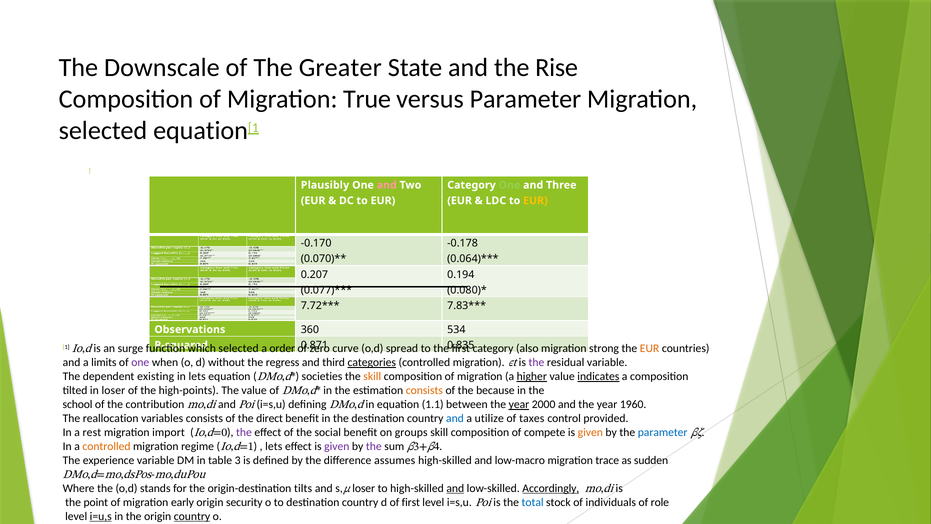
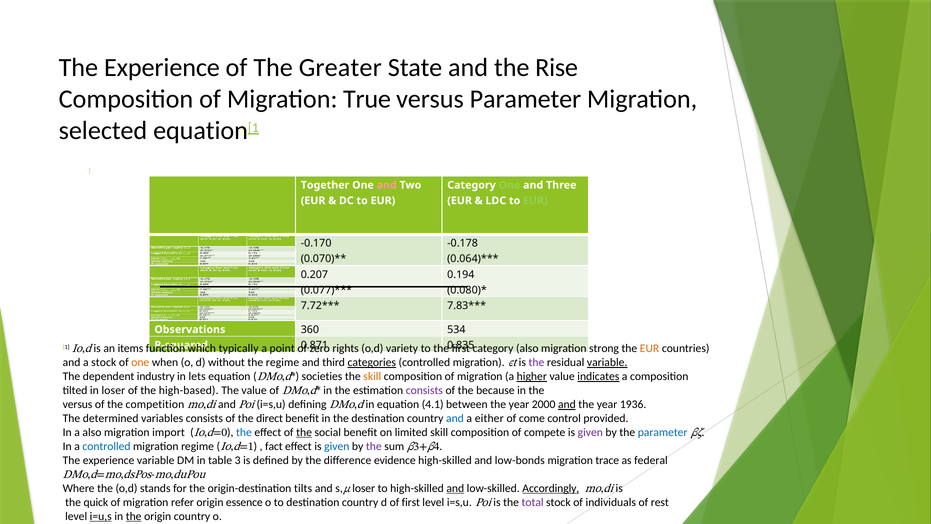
Downscale: Downscale -> Experience (162, 68)
Plausibly: Plausibly -> Together (325, 185)
EUR colour: yellow -> light green (535, 201)
surge: surge -> items (130, 348)
selected: selected -> typically (239, 348)
order: order -> point (282, 348)
curve: curve -> rights (346, 348)
spread: spread -> variety (402, 348)
limits: limits -> stock (104, 362)
one colour: purple -> orange (140, 362)
the regress: regress -> regime (282, 362)
variable underline: none -> present (607, 362)
existing: existing -> industry (156, 376)
high-points: high-points -> high-based (189, 390)
consists colour: orange -> purple (424, 390)
school: school -> versus (78, 404)
contribution: contribution -> competition (155, 404)
1.1: 1.1 -> 4.1 (433, 404)
year underline: present -> none (519, 404)
and underline: none -> present (567, 404)
1960: 1960 -> 1936 (633, 404)
reallocation: reallocation -> determined (111, 418)
utilize: utilize -> either (489, 418)
taxes: taxes -> come (532, 418)
a rest: rest -> also (92, 432)
the colour: purple -> blue (244, 432)
the underline: none -> present (304, 432)
groups: groups -> limited (411, 432)
given colour: orange -> purple (590, 432)
controlled colour: orange -> blue (106, 446)
lets: lets -> fact (274, 446)
given colour: purple -> blue (337, 446)
assumes: assumes -> evidence (395, 460)
low-macro: low-macro -> low-bonds (520, 460)
sudden: sudden -> federal (651, 460)
point: point -> quick (96, 502)
early: early -> refer (182, 502)
security: security -> essence (244, 502)
total colour: blue -> purple (533, 502)
role: role -> rest (660, 502)
the underline: none -> present (134, 516)
country underline: present -> none (192, 516)
